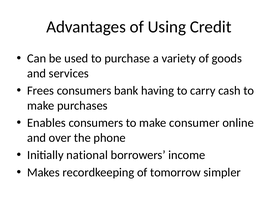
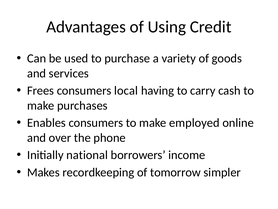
bank: bank -> local (126, 90)
consumer: consumer -> employed (194, 123)
